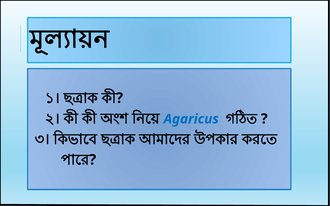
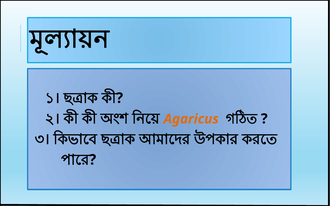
Agaricus colour: blue -> orange (191, 119)
